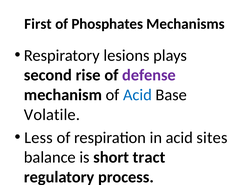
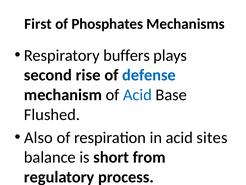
lesions: lesions -> buffers (127, 55)
defense colour: purple -> blue (149, 75)
Volatile: Volatile -> Flushed (52, 114)
Less: Less -> Also (38, 137)
tract: tract -> from (149, 157)
